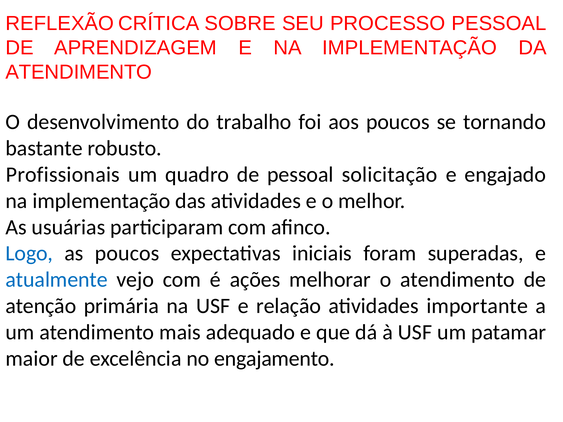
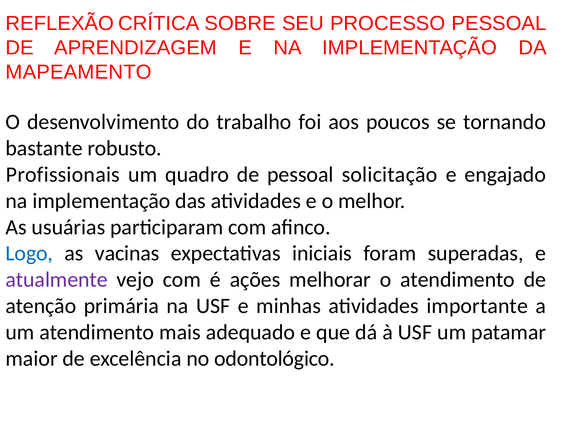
ATENDIMENTO: ATENDIMENTO -> MAPEAMENTO (79, 72)
as poucos: poucos -> vacinas (127, 254)
atualmente colour: blue -> purple (57, 280)
relação: relação -> minhas (289, 306)
engajamento: engajamento -> odontológico (274, 359)
